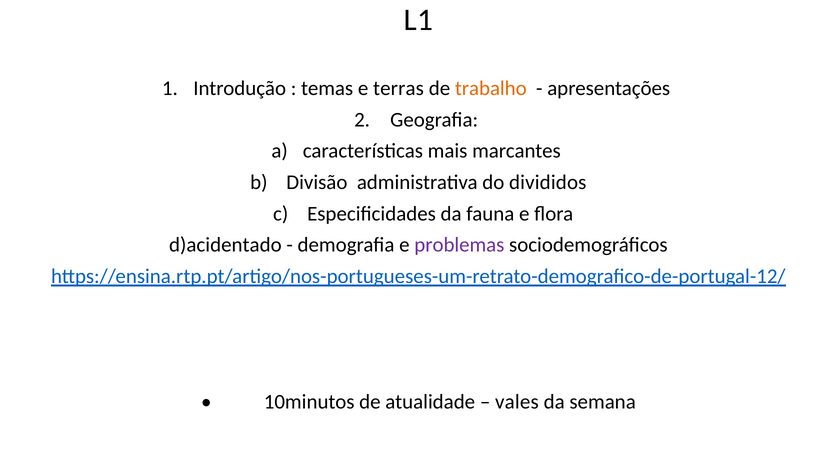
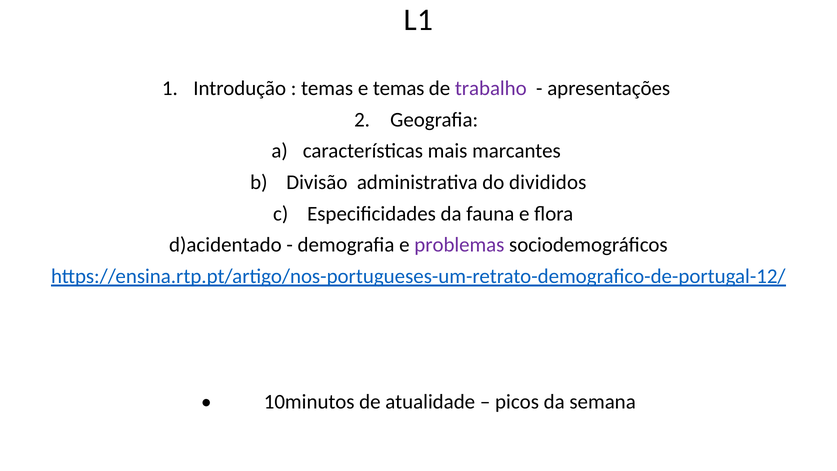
e terras: terras -> temas (399, 88)
trabalho colour: orange -> purple (491, 88)
vales: vales -> picos (517, 402)
